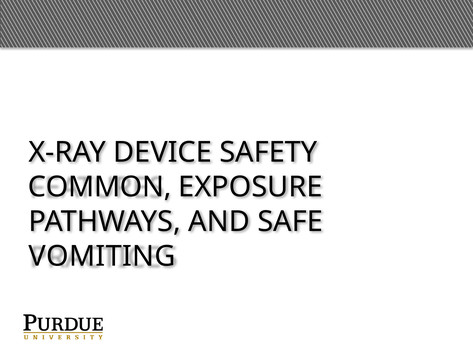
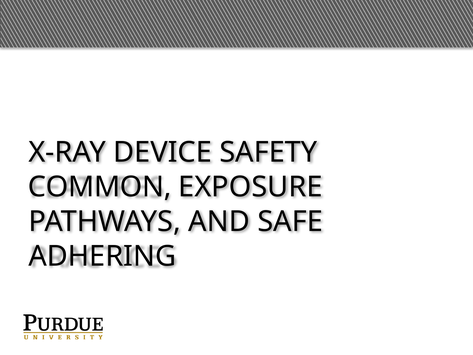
VOMITING: VOMITING -> ADHERING (102, 256)
